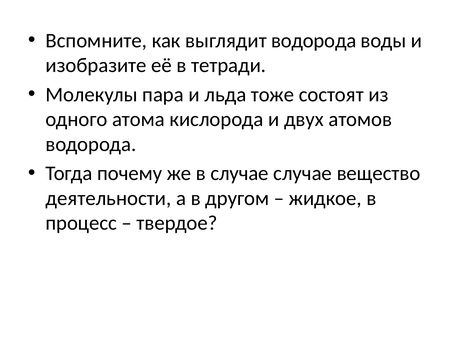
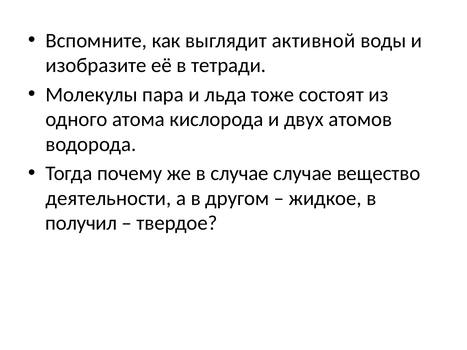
выглядит водорода: водорода -> активной (314, 41)
процесс: процесс -> получил (81, 223)
